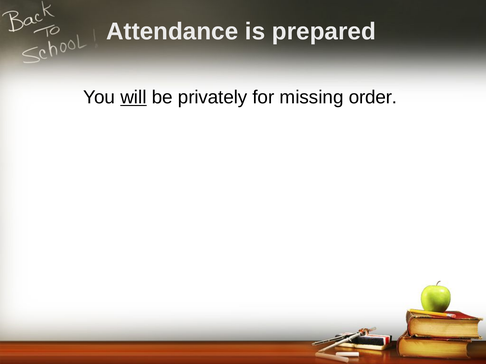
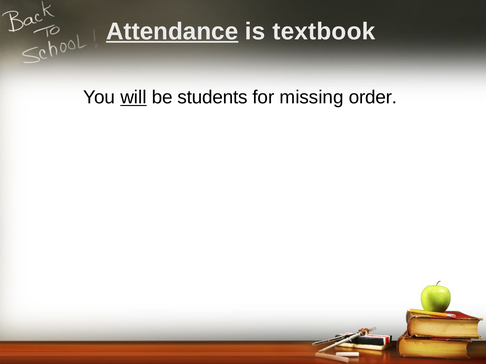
Attendance underline: none -> present (172, 31)
prepared: prepared -> textbook (324, 31)
privately: privately -> students (213, 98)
